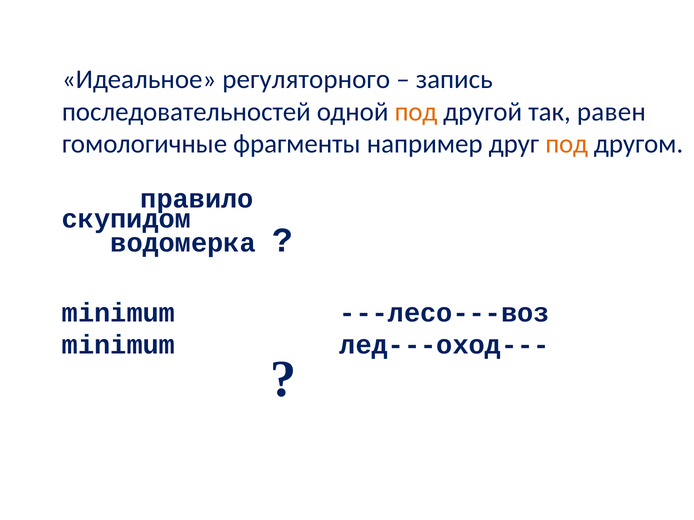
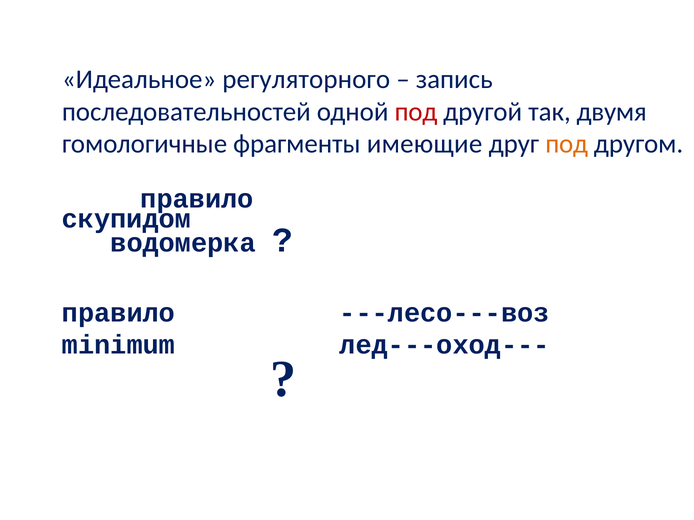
под colour: orange -> red (416, 112)
равен: равен -> двумя (612, 112)
например: например -> имеющие (425, 144)
minimum: minimum -> правило (118, 313)
